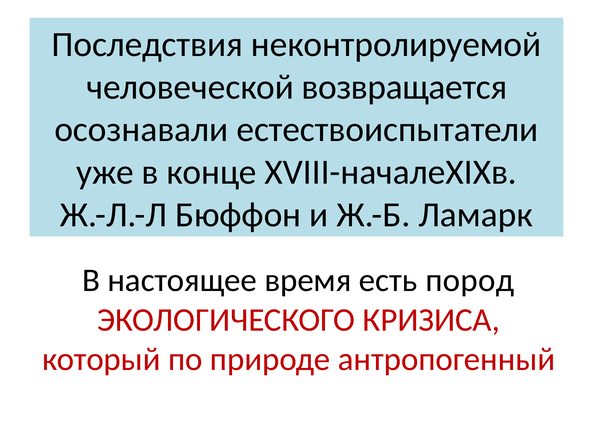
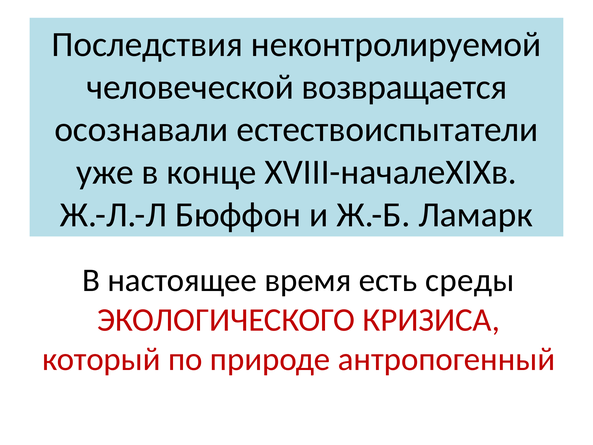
пород: пород -> среды (470, 280)
